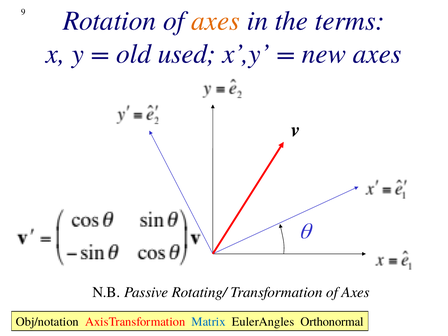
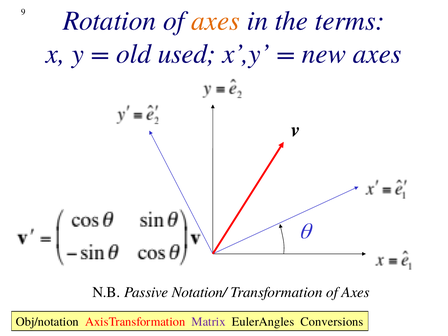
Rotating/: Rotating/ -> Notation/ (199, 292)
Matrix colour: blue -> purple (209, 322)
Orthonormal: Orthonormal -> Conversions (332, 322)
